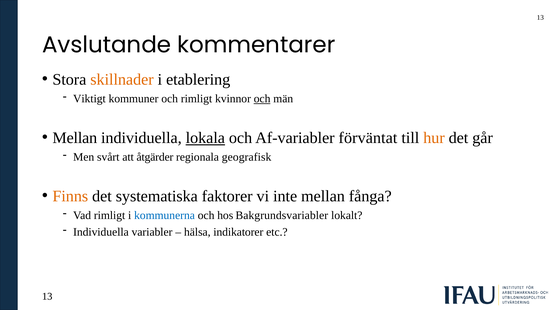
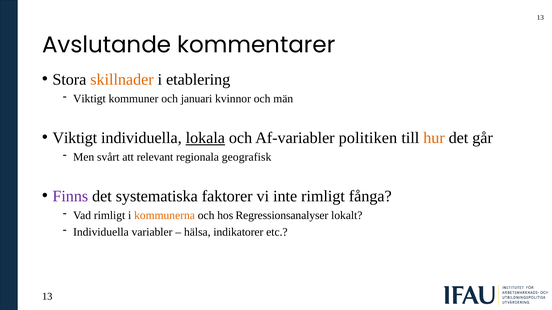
och rimligt: rimligt -> januari (197, 99)
och underline: present -> none (262, 99)
Mellan: Mellan -> Viktigt (75, 138)
förväntat: förväntat -> politiken (368, 138)
åtgärder: åtgärder -> relevant (155, 157)
Finns colour: orange -> purple (70, 197)
inte mellan: mellan -> rimligt (323, 197)
kommunerna colour: blue -> orange (165, 216)
Bakgrundsvariabler: Bakgrundsvariabler -> Regressionsanalyser (282, 216)
